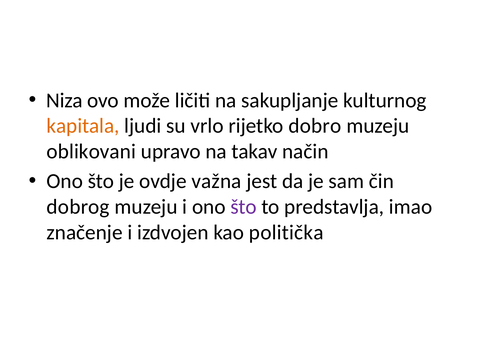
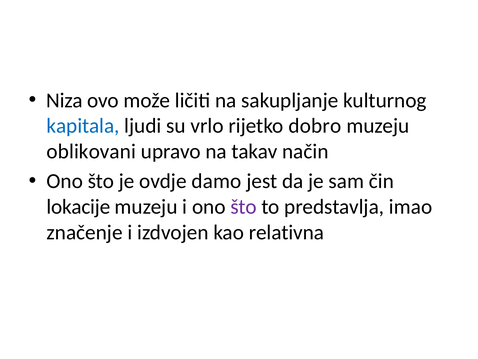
kapitala colour: orange -> blue (83, 126)
važna: važna -> damo (216, 181)
dobrog: dobrog -> lokacije (78, 207)
politička: politička -> relativna (286, 232)
